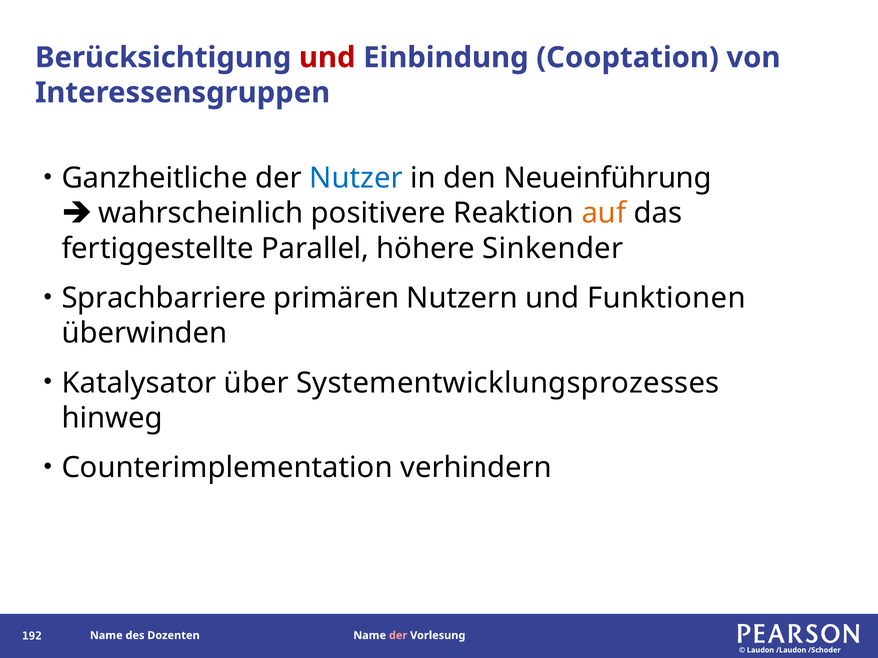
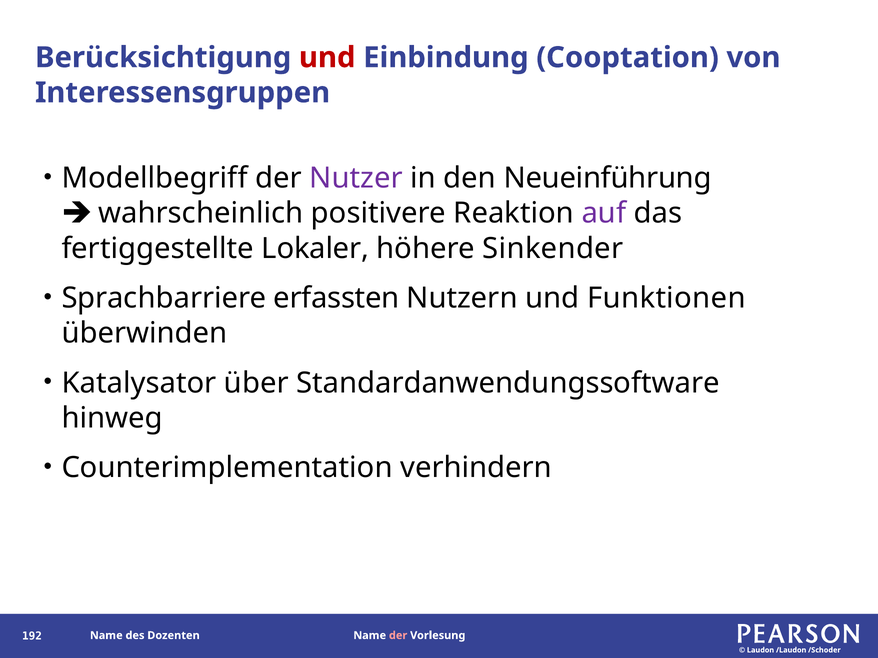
Ganzheitliche: Ganzheitliche -> Modellbegriff (155, 178)
Nutzer colour: blue -> purple (356, 178)
auf colour: orange -> purple (604, 213)
Parallel: Parallel -> Lokaler (315, 249)
primären: primären -> erfassten (336, 298)
Systementwicklungsprozesses: Systementwicklungsprozesses -> Standardanwendungssoftware (508, 383)
